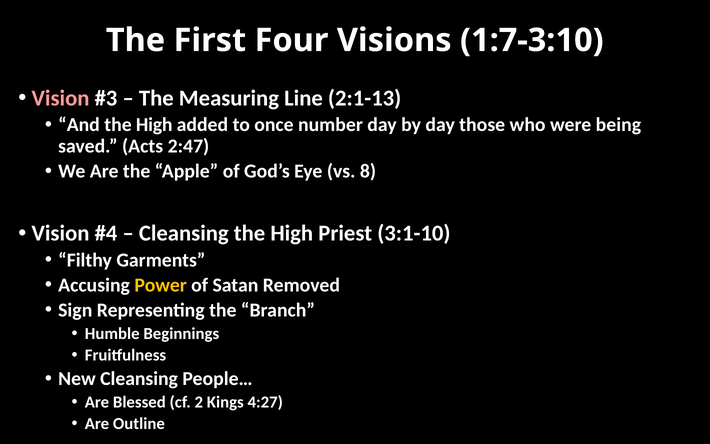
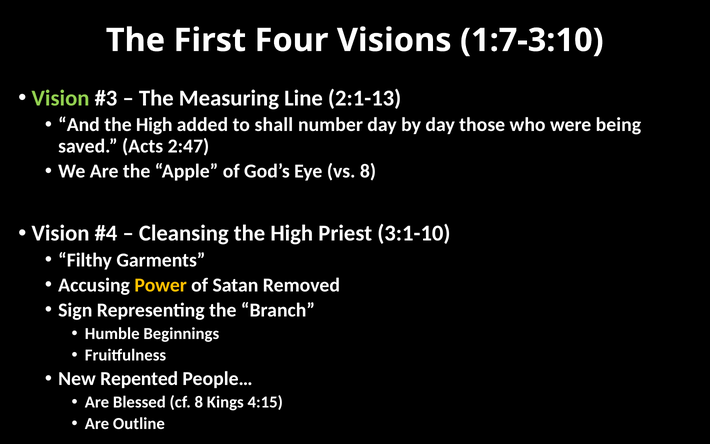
Vision colour: pink -> light green (61, 98)
once: once -> shall (274, 125)
New Cleansing: Cleansing -> Repented (139, 379)
cf 2: 2 -> 8 (199, 402)
4:27: 4:27 -> 4:15 (265, 402)
